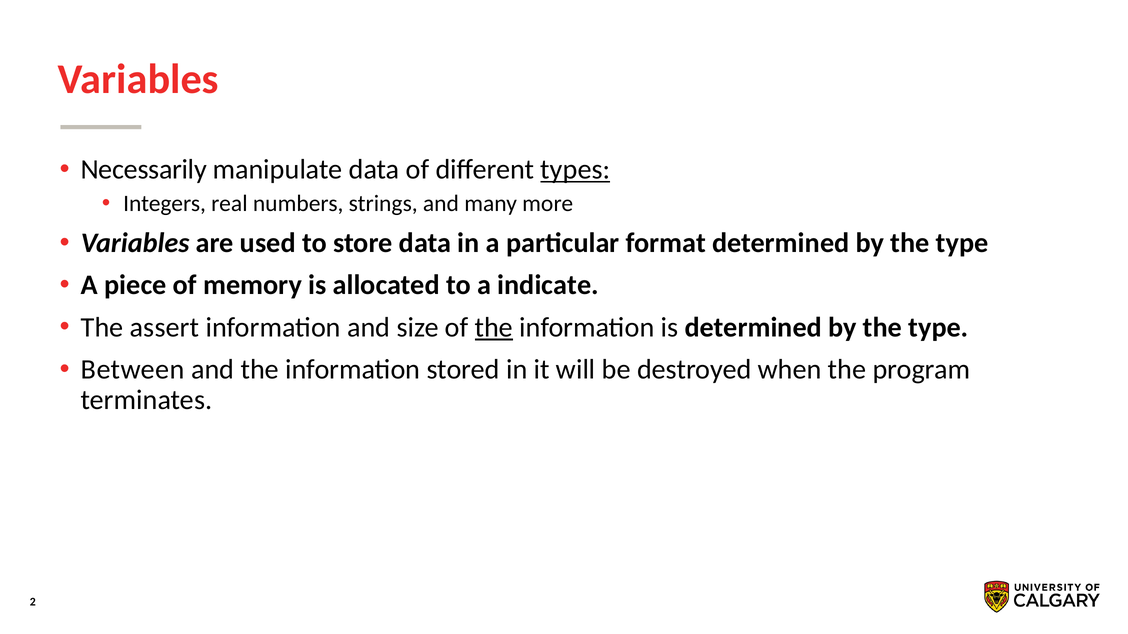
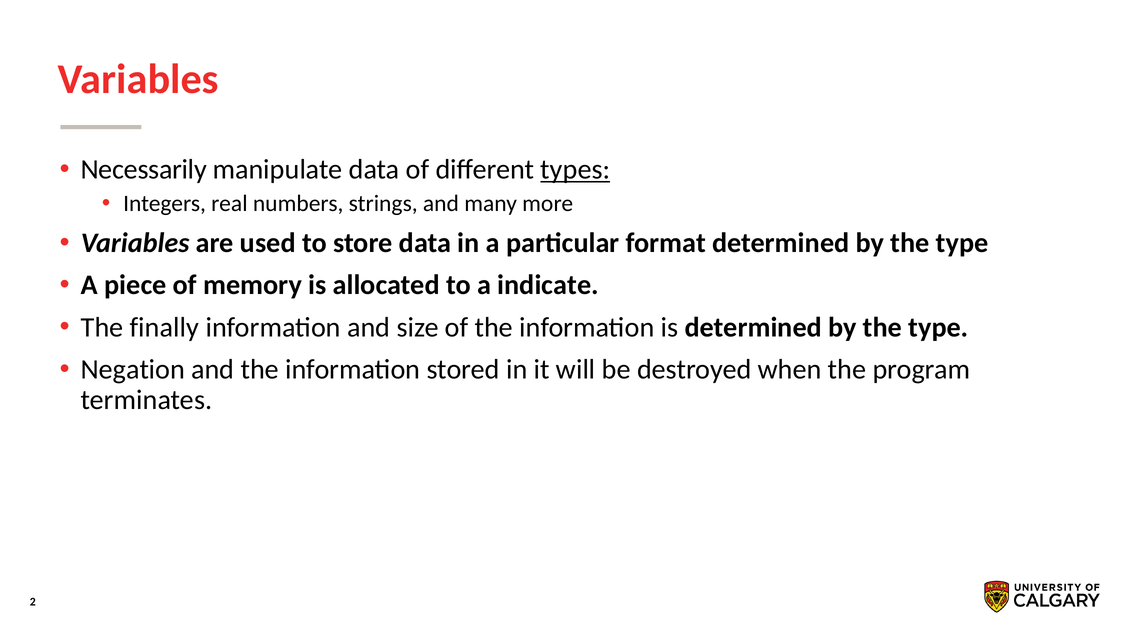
assert: assert -> finally (164, 328)
the underline: present -> none (494, 328)
Between: Between -> Negation (133, 370)
